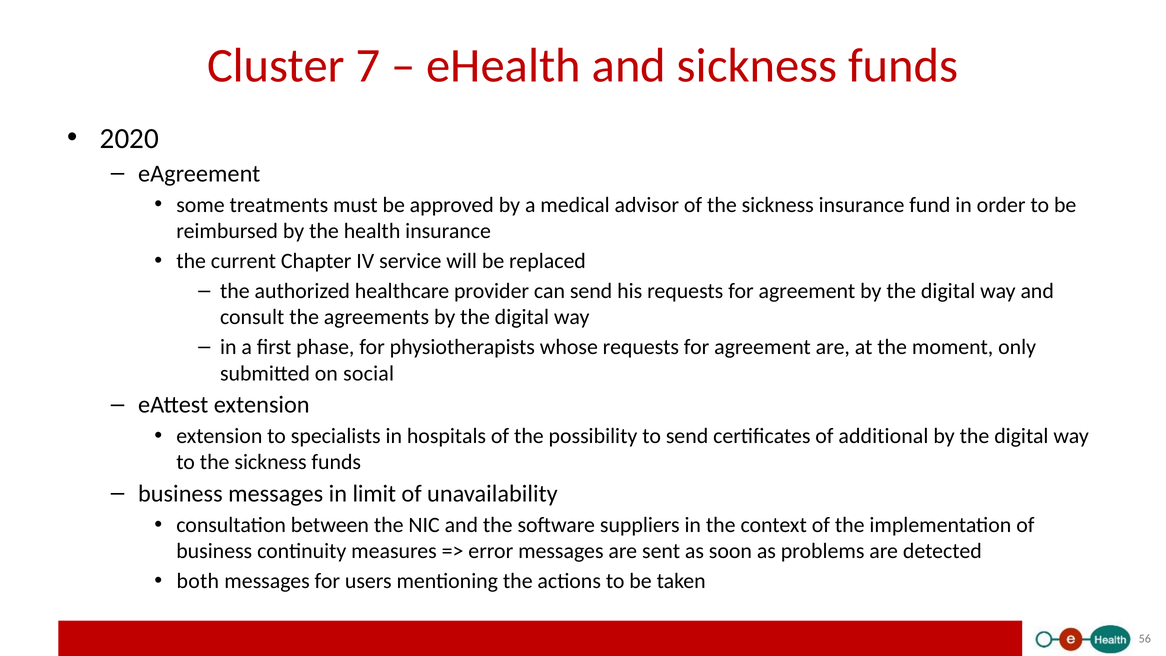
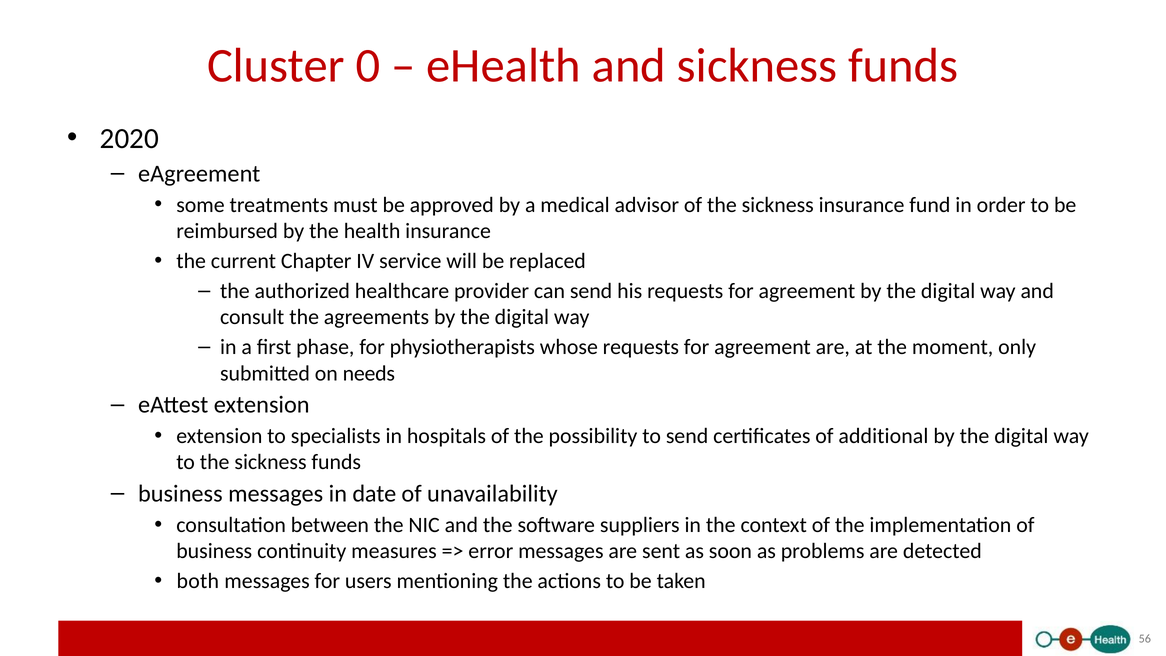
7: 7 -> 0 (368, 66)
social: social -> needs (369, 373)
limit: limit -> date (374, 494)
